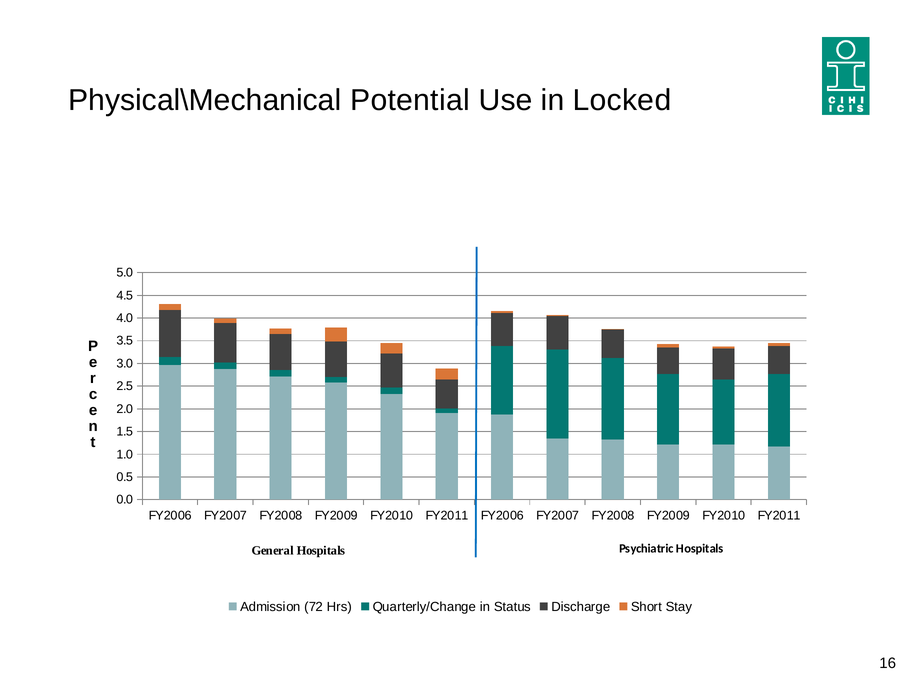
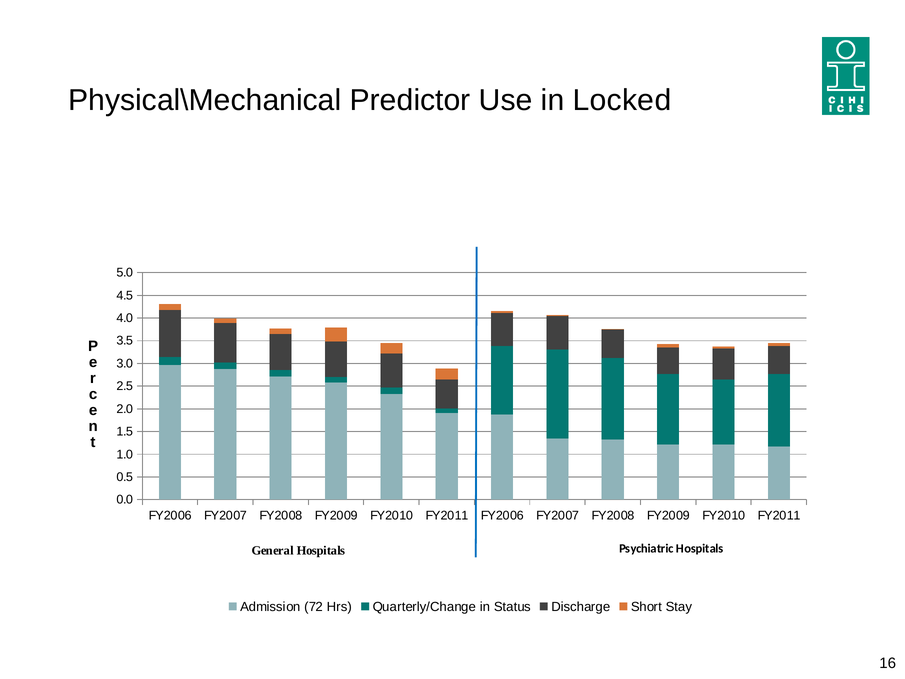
Potential: Potential -> Predictor (410, 100)
